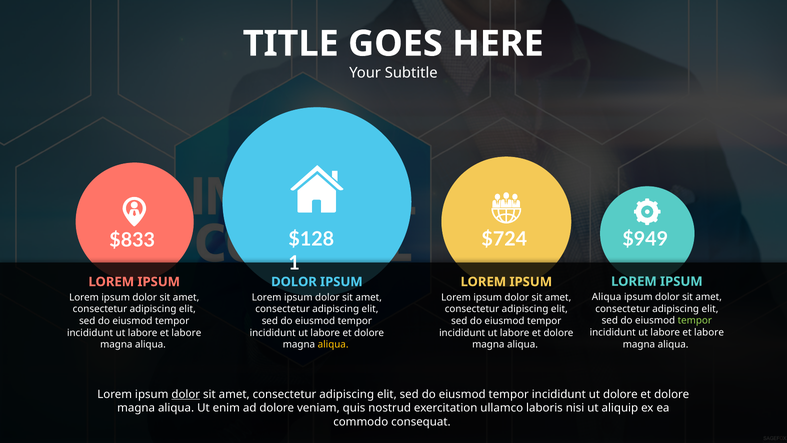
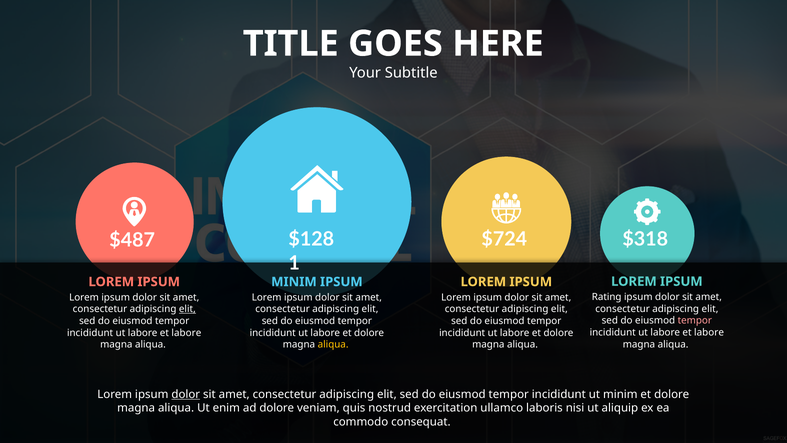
$949: $949 -> $318 (645, 239)
$833: $833 -> $487 (132, 240)
DOLOR: DOLOR -> MINIM (294, 282)
Aliqua: Aliqua -> Rating (607, 297)
elit underline: none -> present (187, 309)
tempor colour: light green -> pink (695, 320)
ut dolore: dolore -> minim (620, 394)
